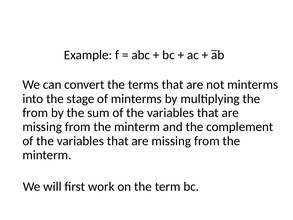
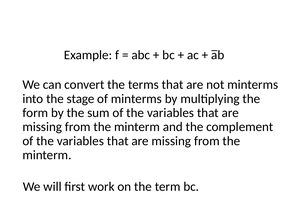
from: from -> form (35, 113)
